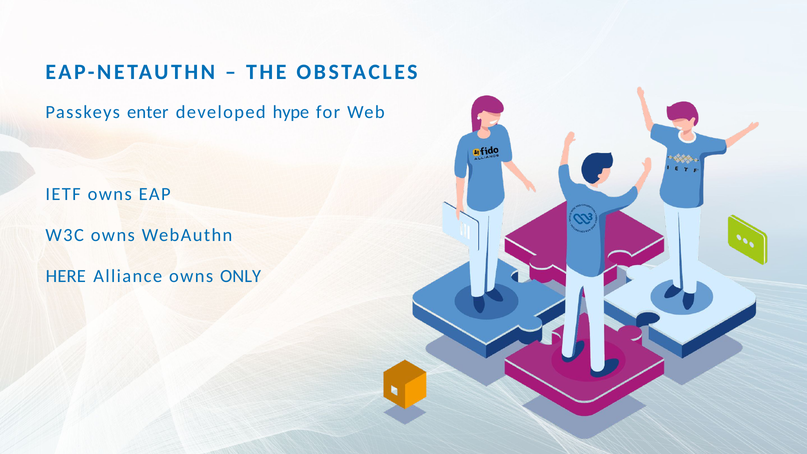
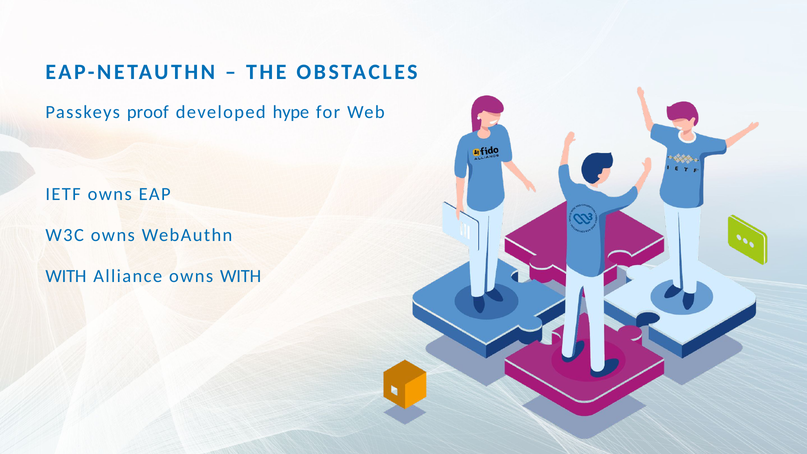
enter: enter -> proof (148, 112)
HERE: HERE -> WITH (66, 276)
owns ONLY: ONLY -> WITH (241, 276)
